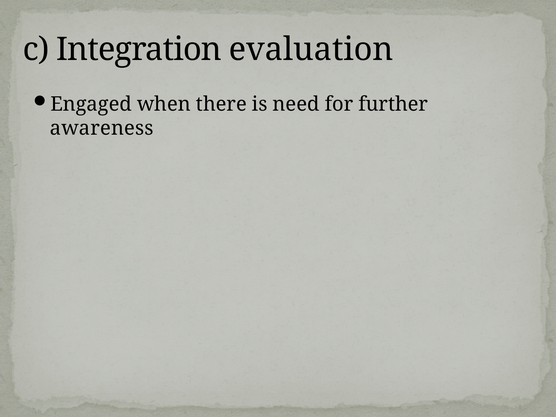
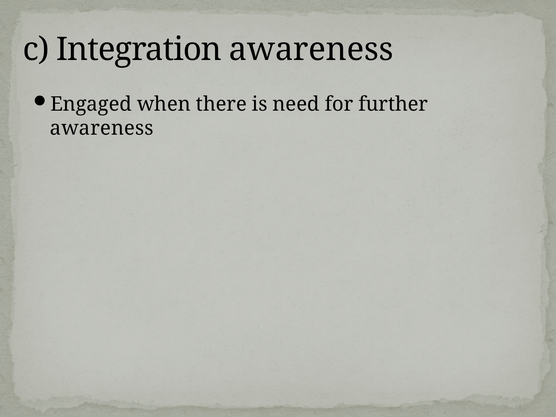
Integration evaluation: evaluation -> awareness (311, 50)
